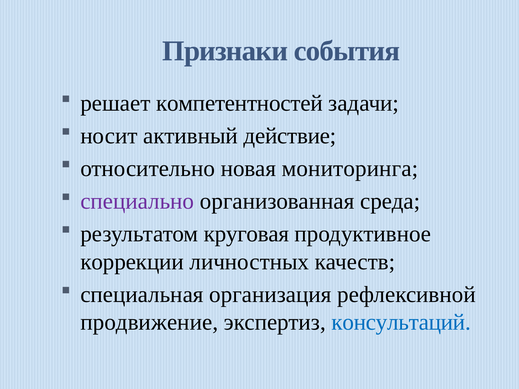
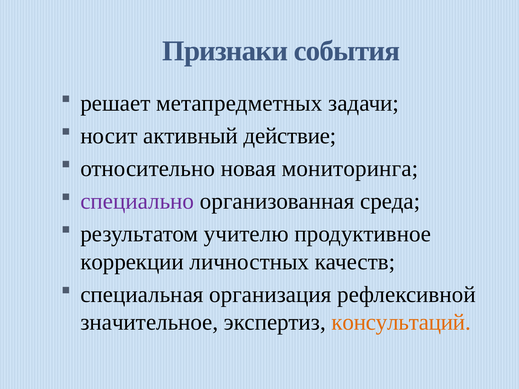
компетентностей: компетентностей -> метапредметных (239, 103)
круговая: круговая -> учителю (246, 234)
продвижение: продвижение -> значительное (149, 322)
консультаций colour: blue -> orange (401, 322)
